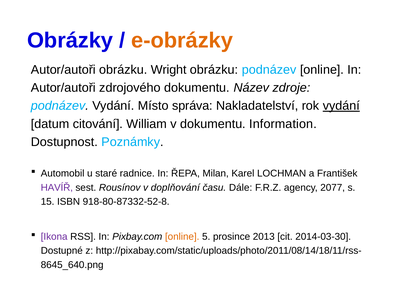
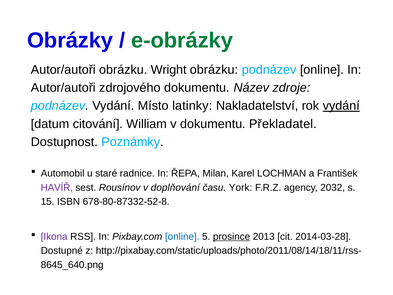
e-obrázky colour: orange -> green (182, 40)
správa: správa -> latinky (192, 106)
Information: Information -> Překladatel (283, 124)
Dále: Dále -> York (241, 187)
2077: 2077 -> 2032 (333, 187)
918-80-87332-52-8: 918-80-87332-52-8 -> 678-80-87332-52-8 (126, 202)
online colour: orange -> blue (182, 236)
prosince underline: none -> present (232, 236)
2014-03-30: 2014-03-30 -> 2014-03-28 (323, 236)
